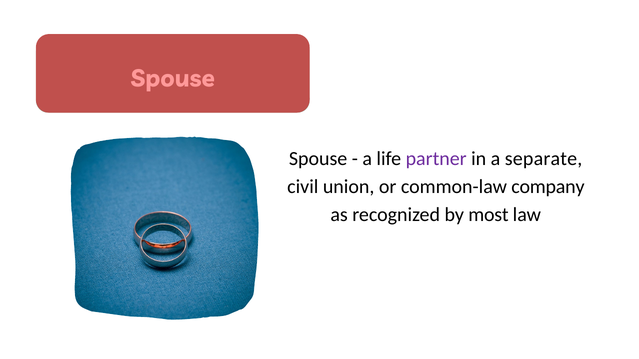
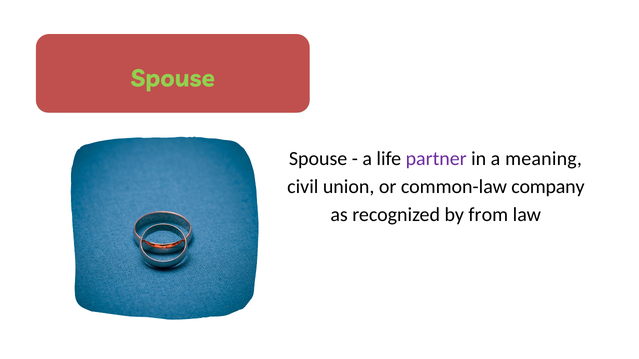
Spouse colour: pink -> light green (173, 79)
separate: separate -> meaning (544, 159)
most: most -> from (488, 215)
